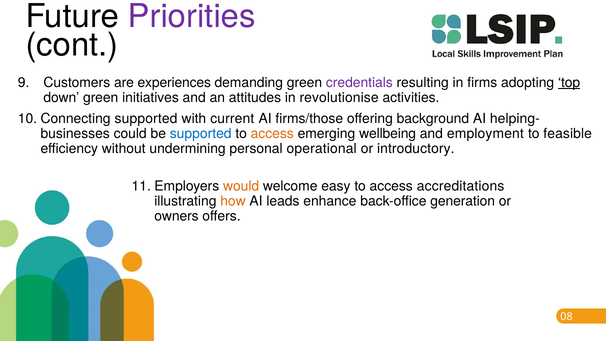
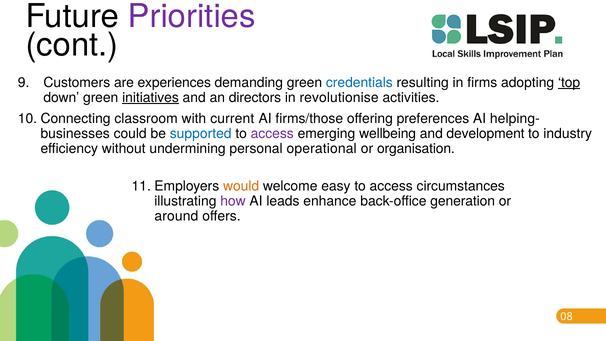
credentials colour: purple -> blue (359, 82)
initiatives underline: none -> present (151, 97)
attitudes: attitudes -> directors (255, 97)
supported: supported -> classroom (146, 119)
background: background -> preferences (433, 119)
access colour: orange -> purple (272, 134)
employment: employment -> development (486, 134)
feasible: feasible -> industry (568, 134)
introductory: introductory -> organisation (416, 149)
accreditations: accreditations -> circumstances (461, 186)
how colour: orange -> purple (233, 201)
owners: owners -> around (176, 216)
